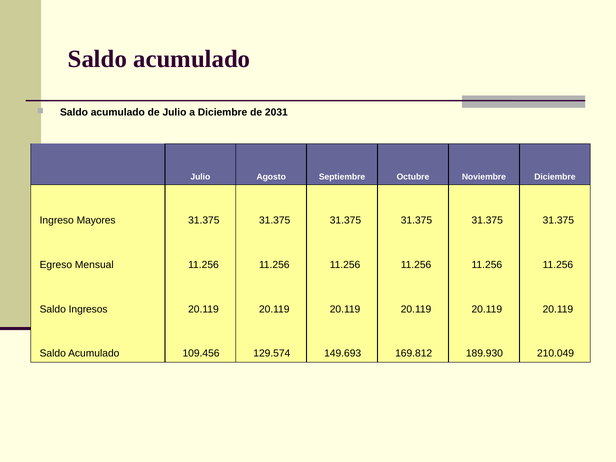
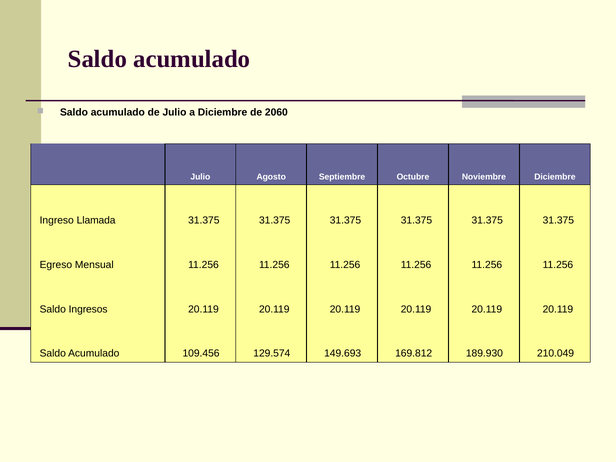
2031: 2031 -> 2060 (276, 113)
Mayores: Mayores -> Llamada (96, 220)
